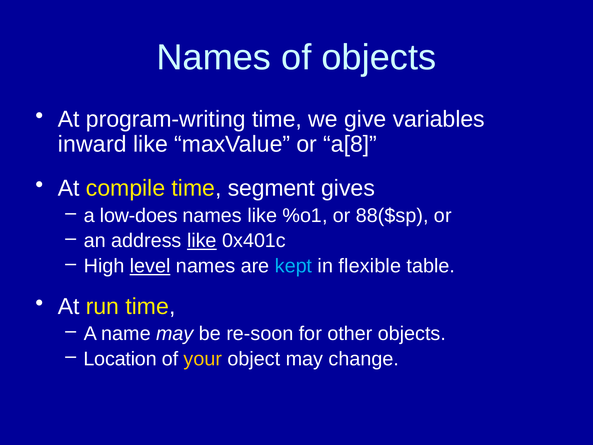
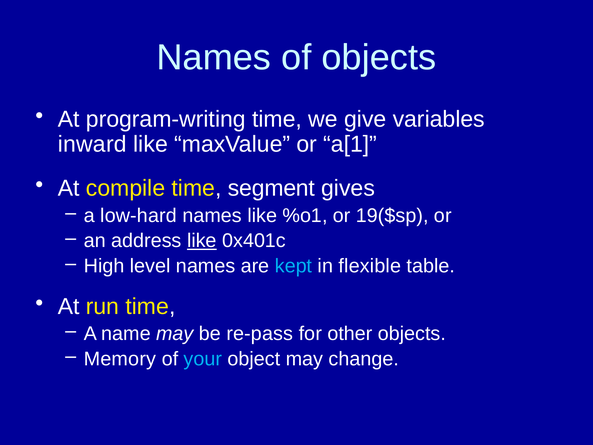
a[8: a[8 -> a[1 (350, 144)
low-does: low-does -> low-hard (139, 215)
88($sp: 88($sp -> 19($sp (392, 215)
level underline: present -> none (150, 266)
re-soon: re-soon -> re-pass (260, 333)
Location: Location -> Memory (120, 359)
your colour: yellow -> light blue (203, 359)
